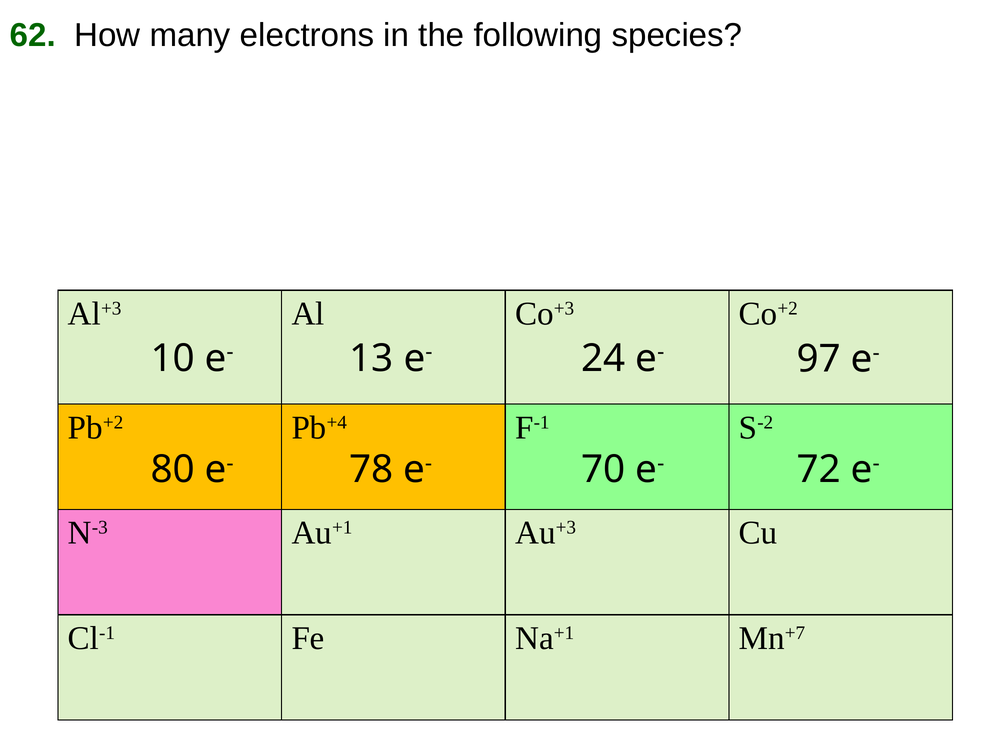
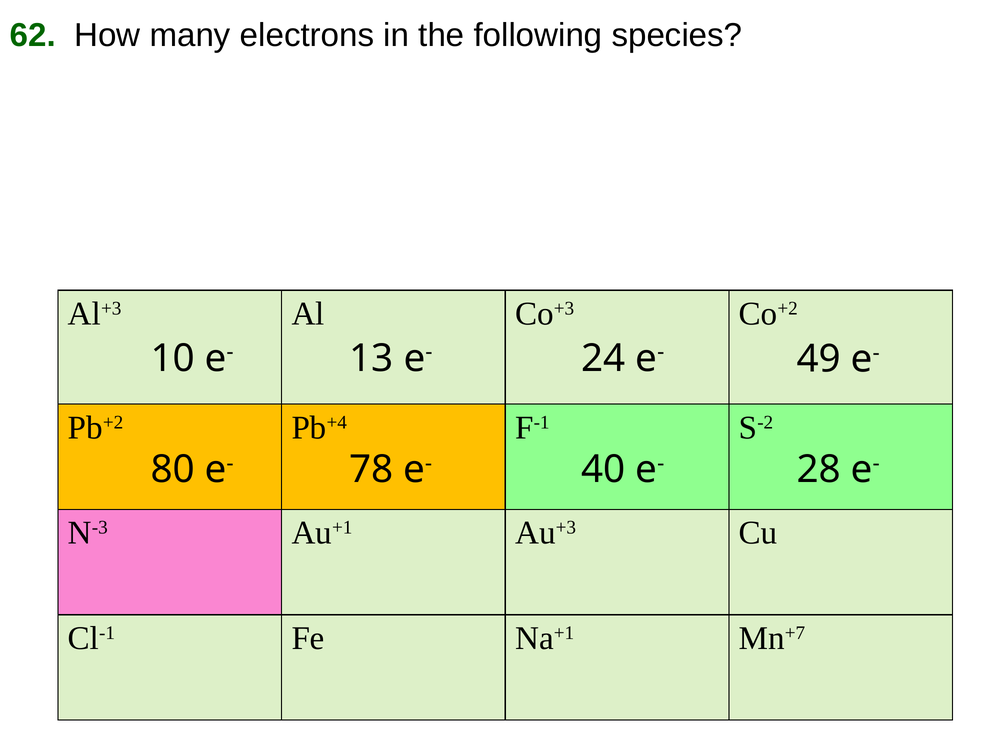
97: 97 -> 49 (819, 359)
70: 70 -> 40 (603, 470)
72: 72 -> 28 (819, 470)
